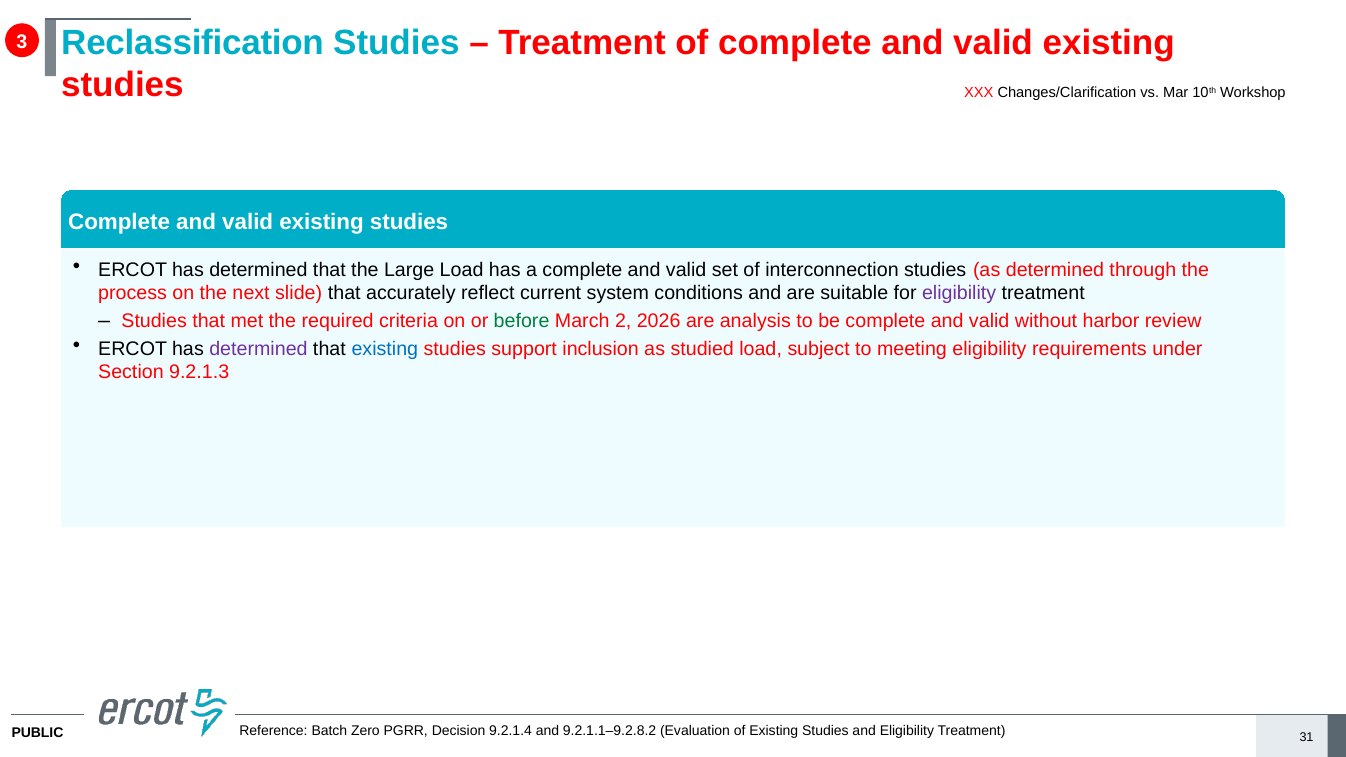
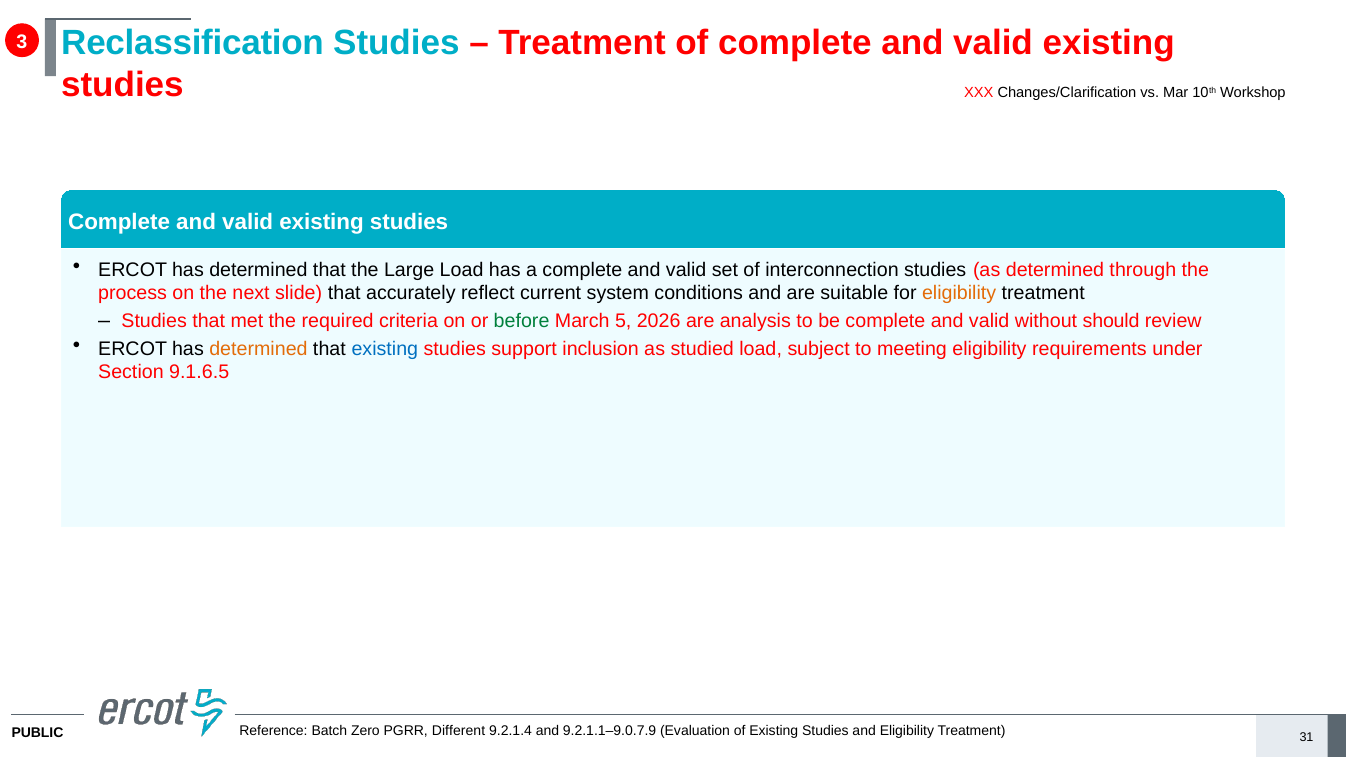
eligibility colour: purple -> orange (959, 293)
2: 2 -> 5 (623, 321)
harbor: harbor -> should (1111, 321)
determined colour: purple -> orange (258, 349)
9.2.1.3: 9.2.1.3 -> 9.1.6.5 (199, 372)
Decision: Decision -> Different (459, 731)
9.2.1.1–9.2.8.2: 9.2.1.1–9.2.8.2 -> 9.2.1.1–9.0.7.9 (610, 731)
